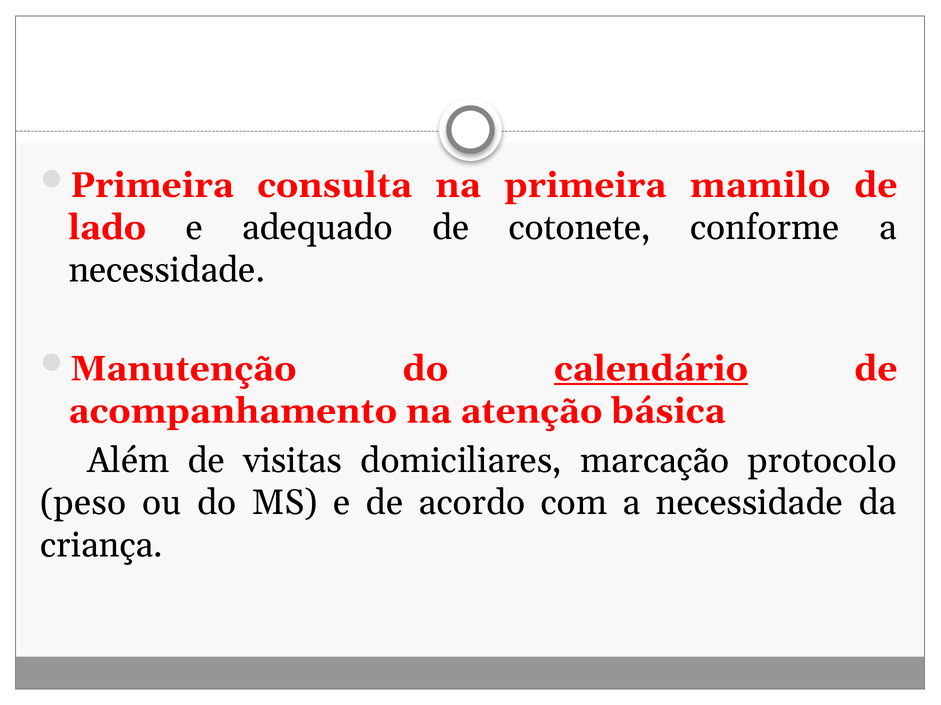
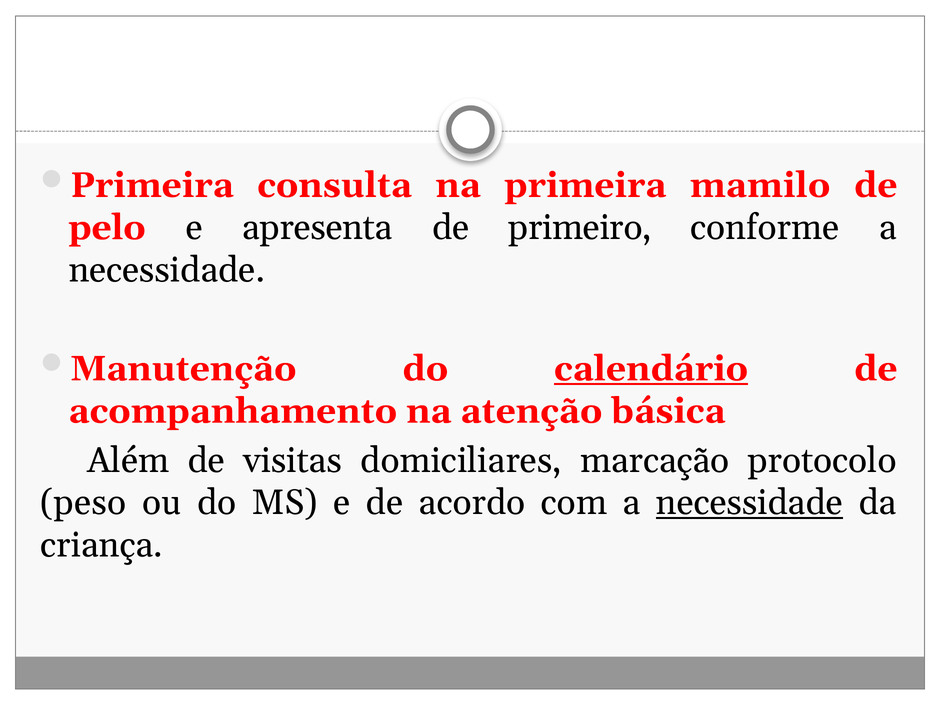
lado: lado -> pelo (107, 228)
adequado: adequado -> apresenta (317, 228)
cotonete: cotonete -> primeiro (580, 228)
necessidade underline: none -> present (749, 503)
